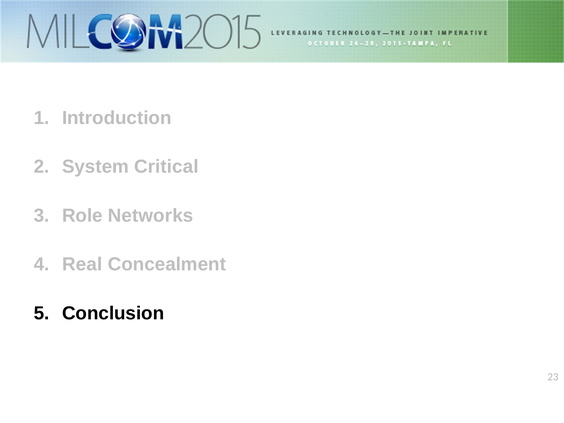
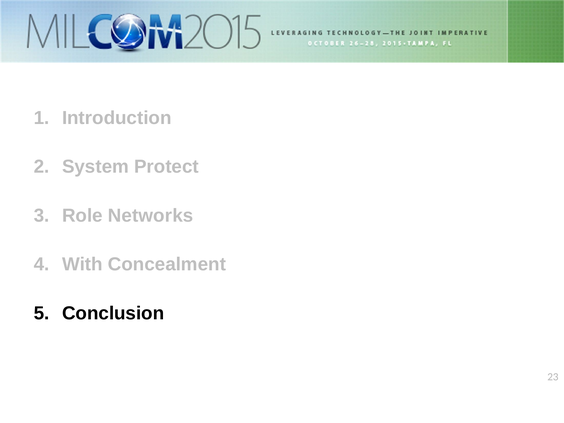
Critical: Critical -> Protect (166, 167)
Real: Real -> With (82, 264)
